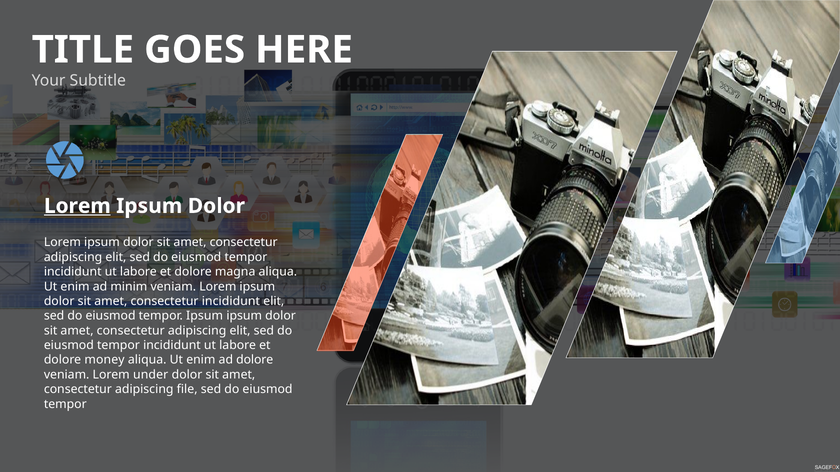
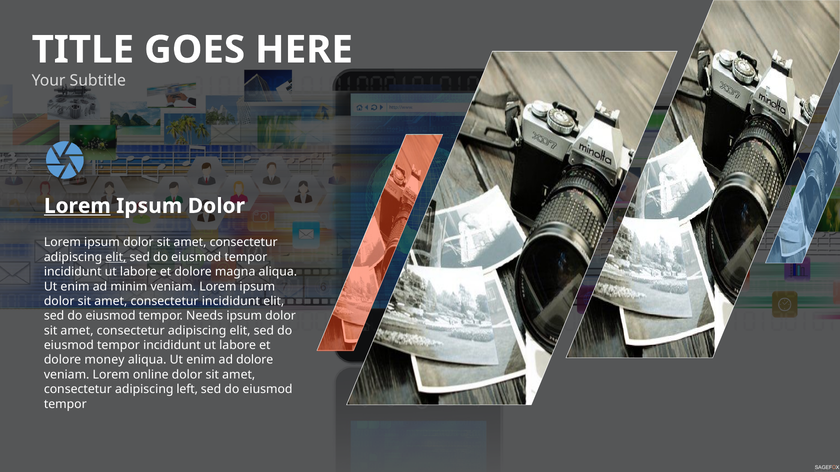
elit underline: none -> present (116, 257)
tempor Ipsum: Ipsum -> Needs (205, 316)
under: under -> online (151, 375)
file: file -> left (187, 390)
